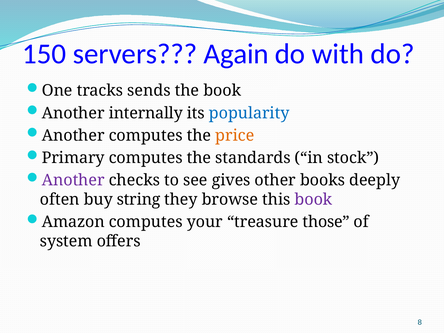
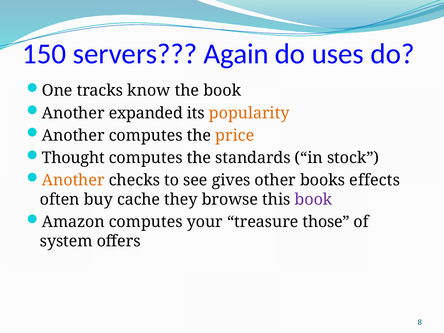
with: with -> uses (338, 54)
sends: sends -> know (149, 91)
internally: internally -> expanded (146, 113)
popularity colour: blue -> orange (249, 113)
Primary: Primary -> Thought (73, 158)
Another colour: purple -> orange (73, 180)
deeply: deeply -> effects (375, 180)
string: string -> cache (139, 200)
